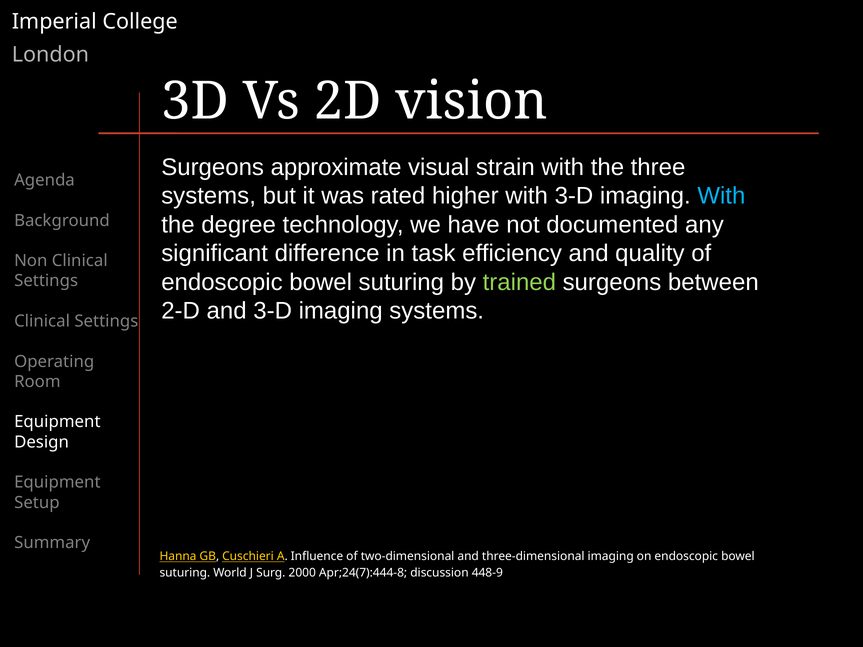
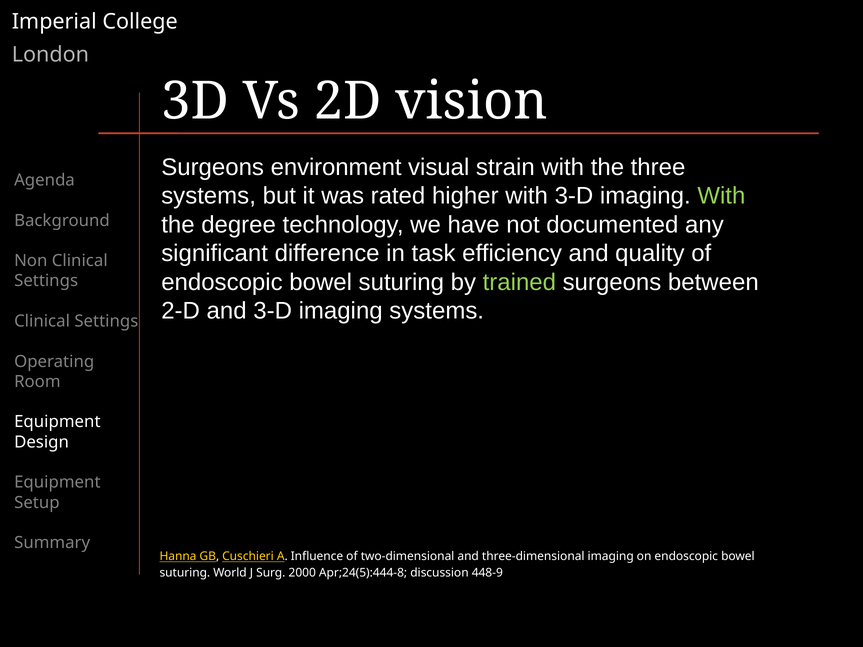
approximate: approximate -> environment (336, 167)
With colour: light blue -> light green (721, 196)
Apr;24(7):444-8: Apr;24(7):444-8 -> Apr;24(5):444-8 (363, 573)
